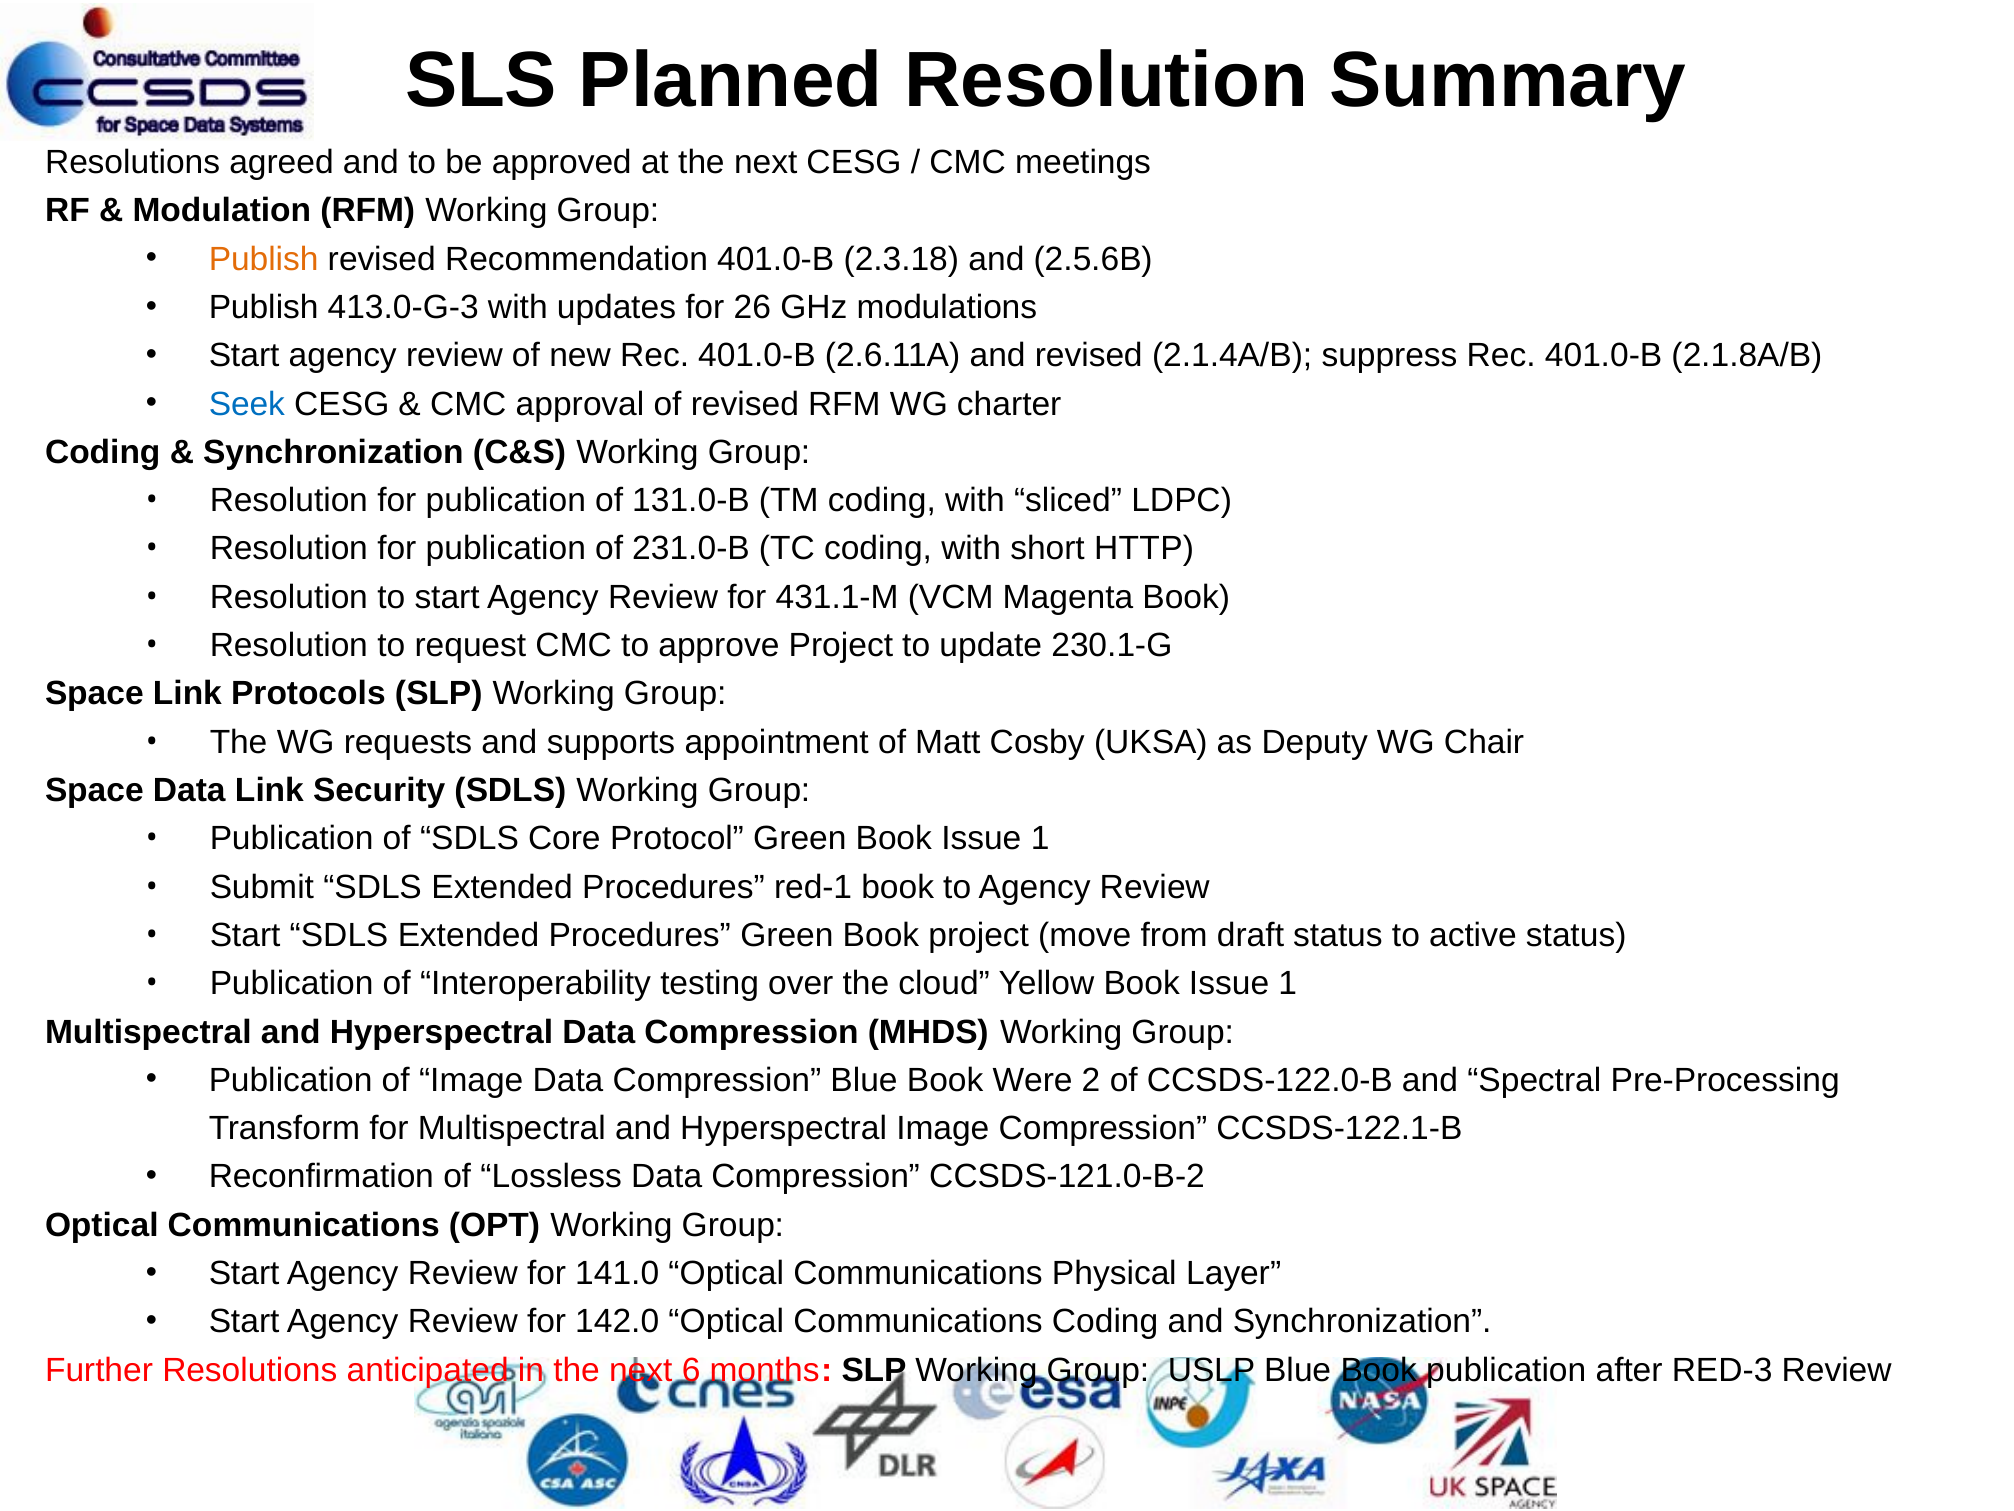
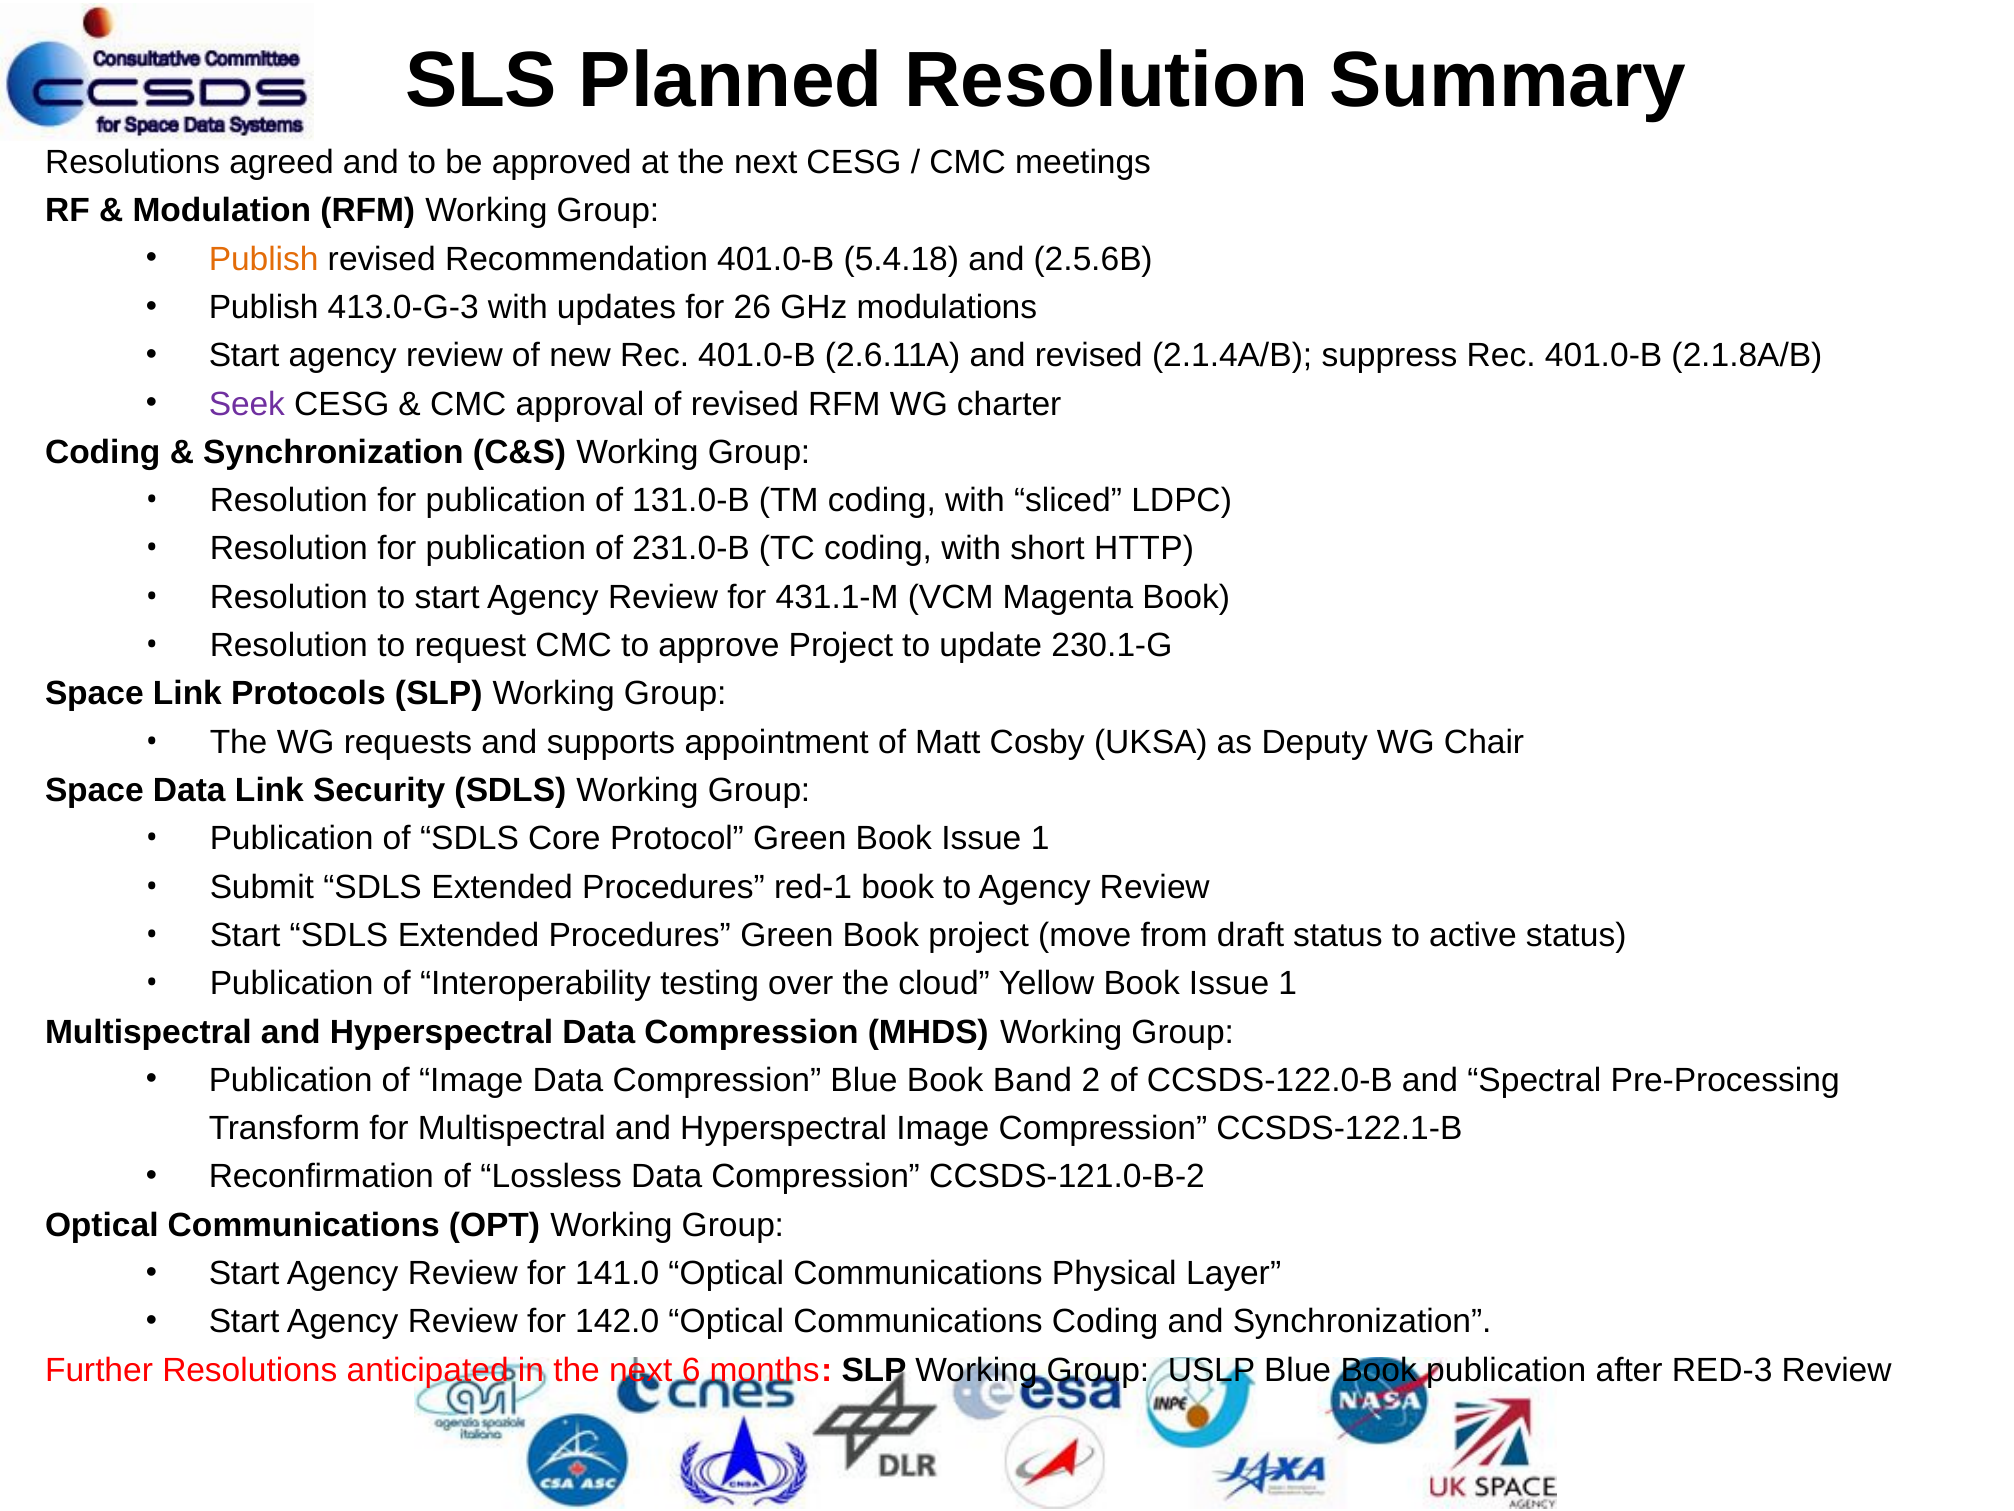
2.3.18: 2.3.18 -> 5.4.18 (901, 259)
Seek colour: blue -> purple (247, 404)
Were: Were -> Band (1032, 1080)
